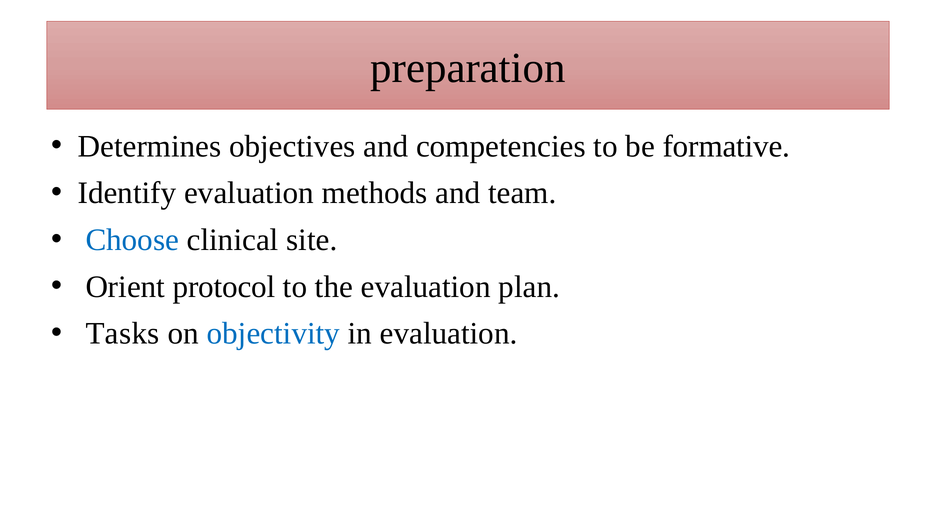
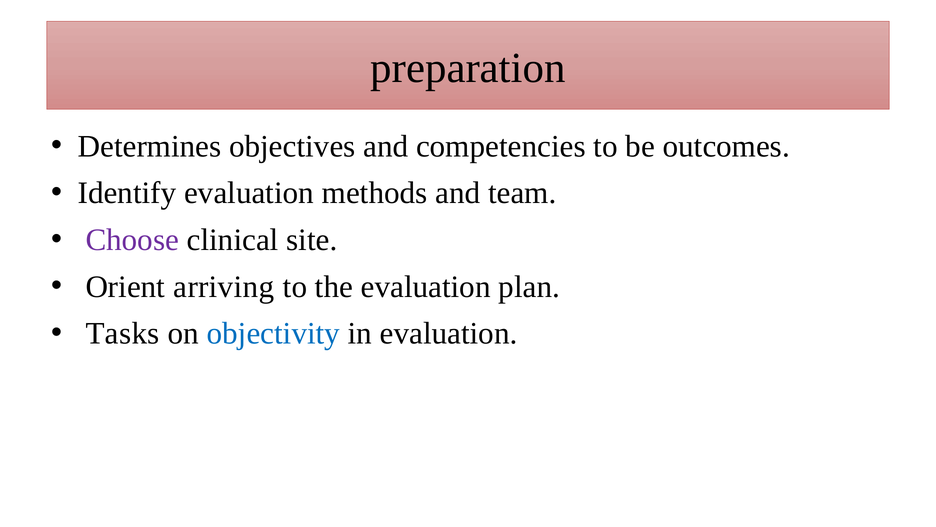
formative: formative -> outcomes (726, 146)
Choose colour: blue -> purple (132, 240)
protocol: protocol -> arriving (224, 286)
